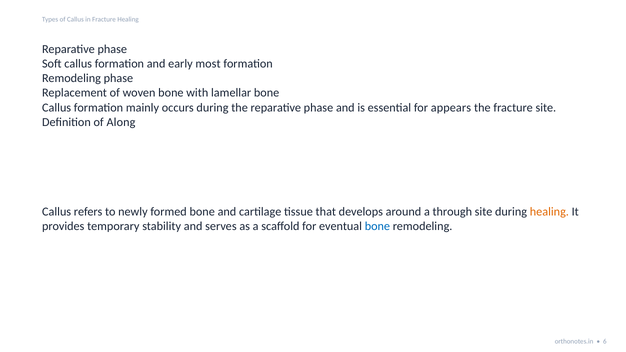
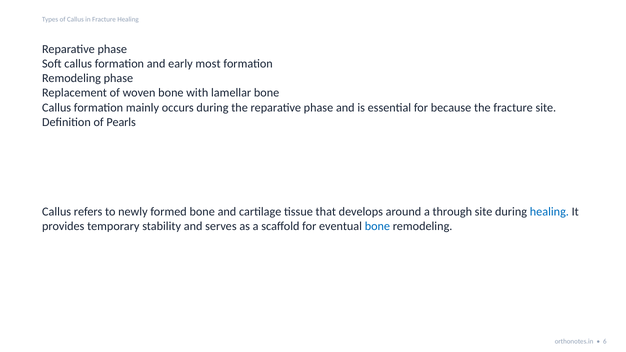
appears: appears -> because (451, 108)
Along: Along -> Pearls (121, 122)
healing colour: orange -> blue (549, 212)
